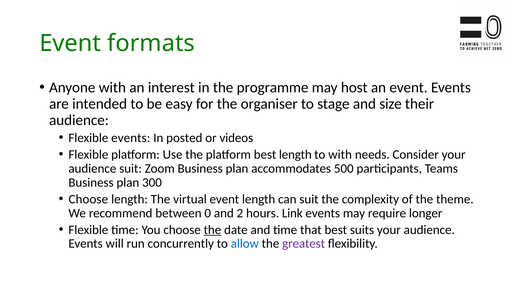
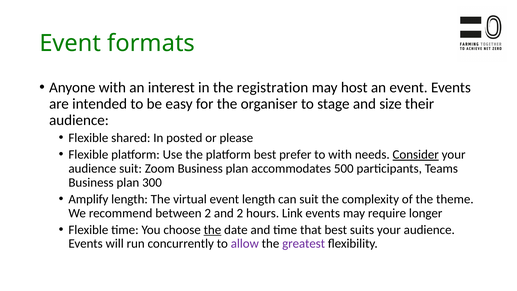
programme: programme -> registration (273, 87)
Flexible events: events -> shared (131, 138)
videos: videos -> please (236, 138)
best length: length -> prefer (295, 154)
Consider underline: none -> present (416, 154)
Choose: Choose -> Amplify (88, 199)
between 0: 0 -> 2 (208, 213)
allow colour: blue -> purple (245, 244)
